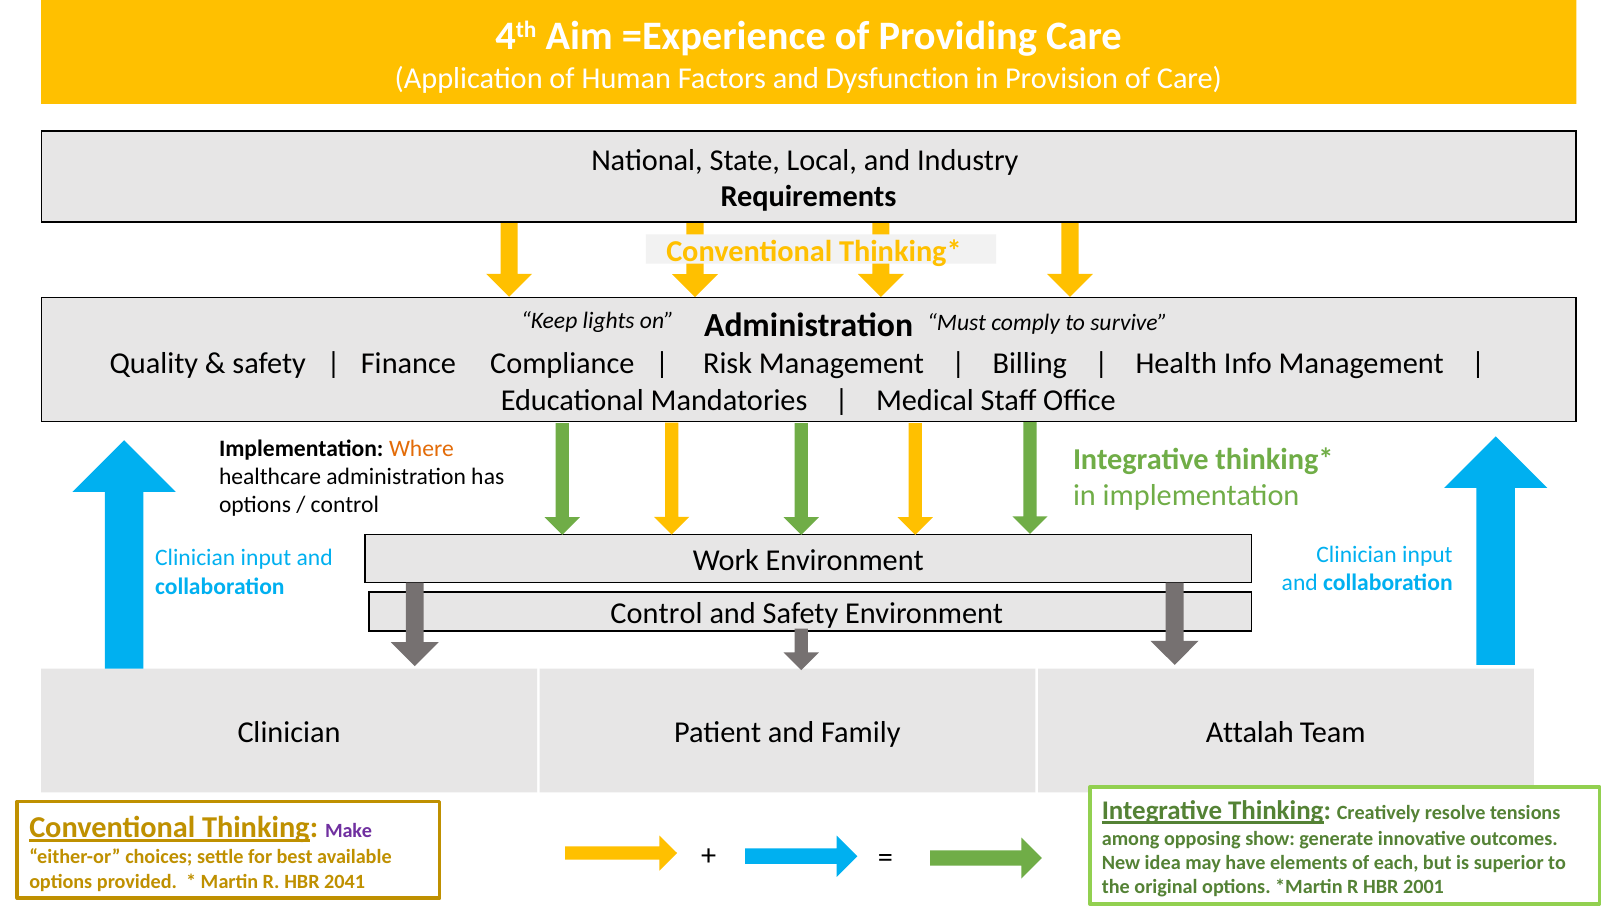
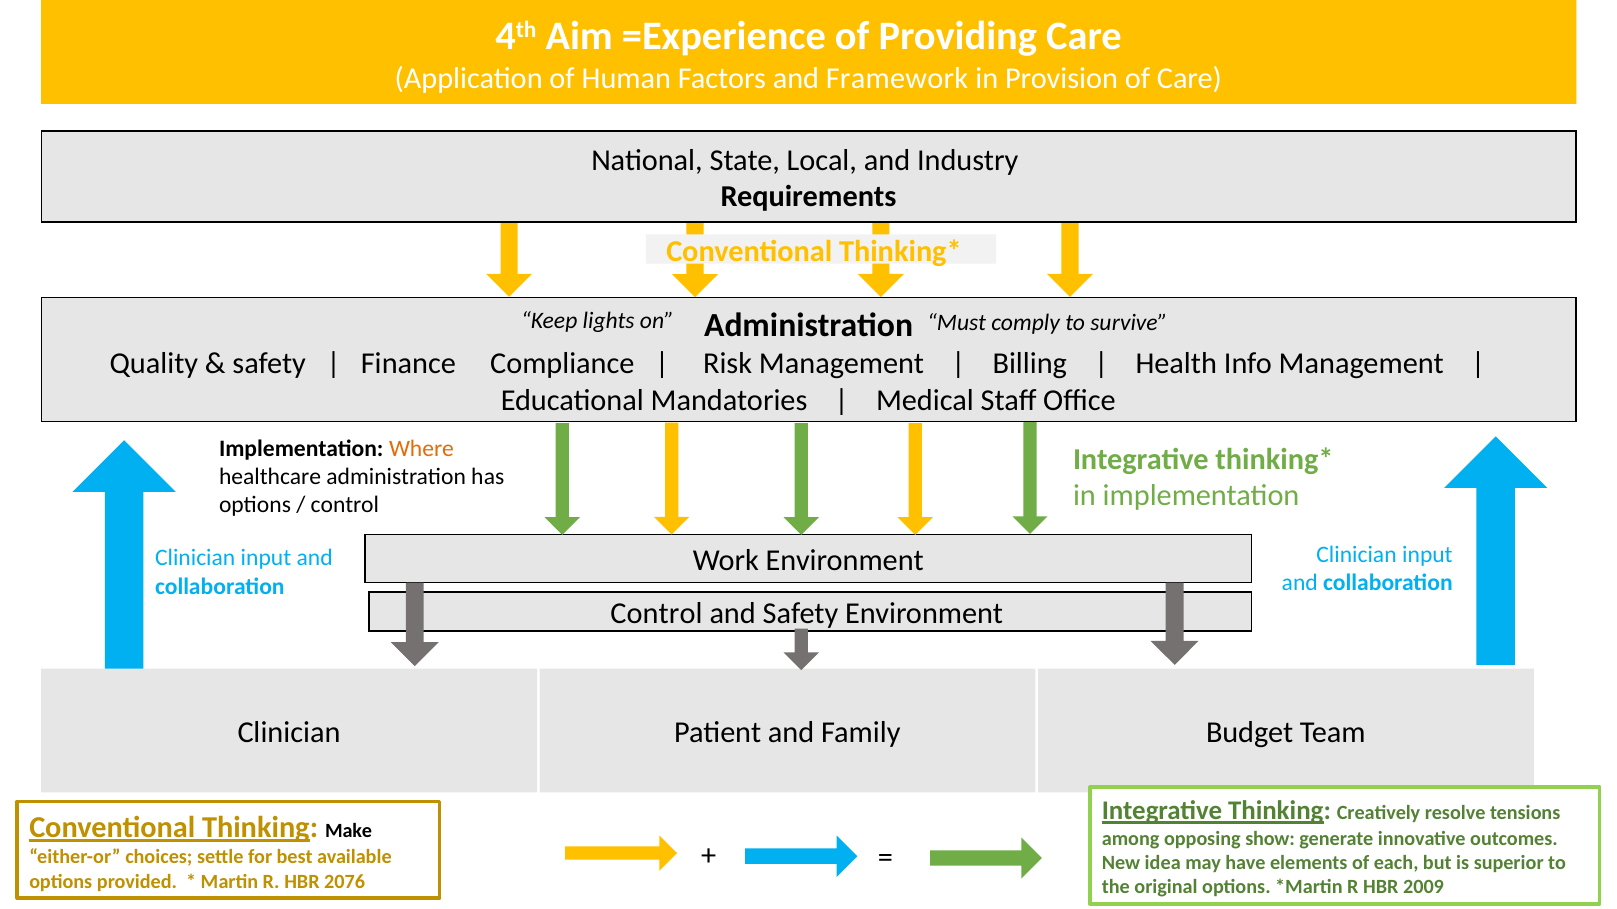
Dysfunction: Dysfunction -> Framework (897, 78)
Attalah: Attalah -> Budget (1250, 733)
Make colour: purple -> black (349, 832)
2041: 2041 -> 2076 (345, 882)
2001: 2001 -> 2009 (1424, 888)
